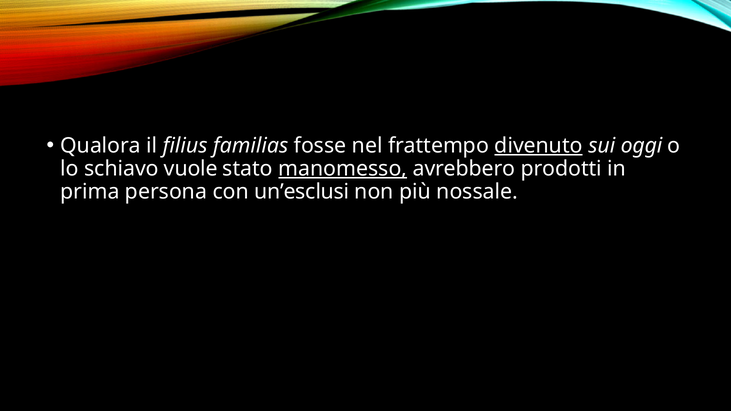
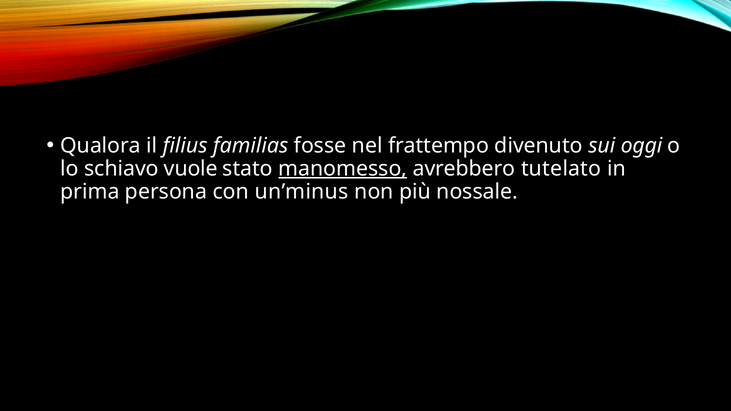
divenuto underline: present -> none (539, 146)
prodotti: prodotti -> tutelato (561, 169)
un’esclusi: un’esclusi -> un’minus (302, 192)
